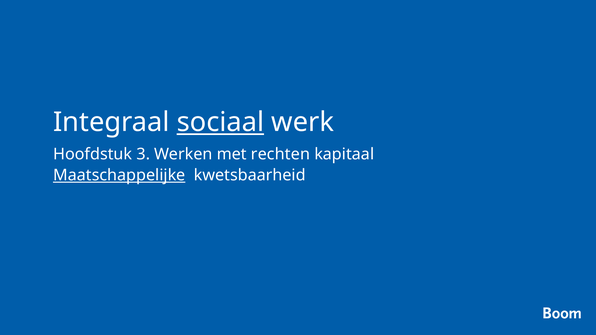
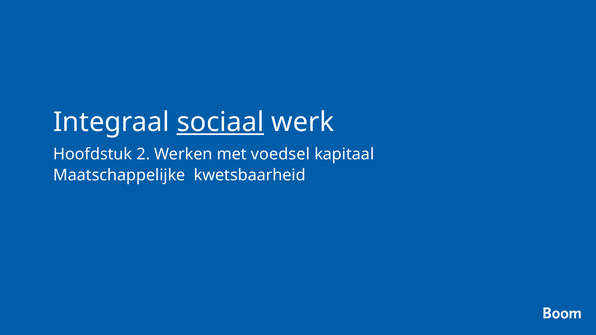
3: 3 -> 2 (143, 154)
rechten: rechten -> voedsel (280, 154)
Maatschappelijke underline: present -> none (119, 175)
